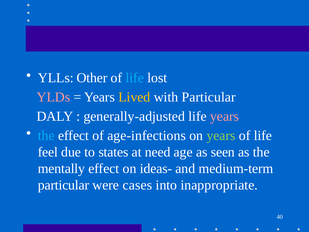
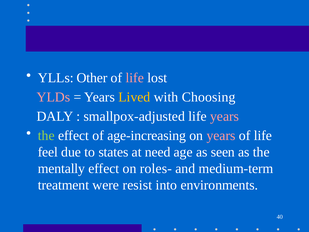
life colour: light blue -> pink (135, 78)
with Particular: Particular -> Choosing (209, 97)
generally-adjusted: generally-adjusted -> smallpox-adjusted (134, 116)
the colour: light blue -> light green (46, 135)
age-infections: age-infections -> age-increasing (147, 135)
years colour: light green -> pink (221, 135)
ideas-: ideas- -> roles- (156, 168)
particular: particular -> treatment (63, 185)
cases: cases -> resist (137, 185)
inappropriate: inappropriate -> environments (219, 185)
